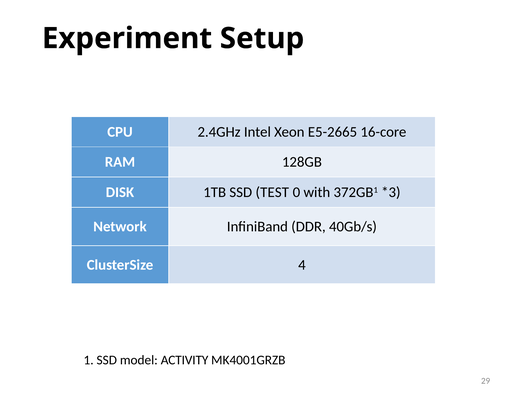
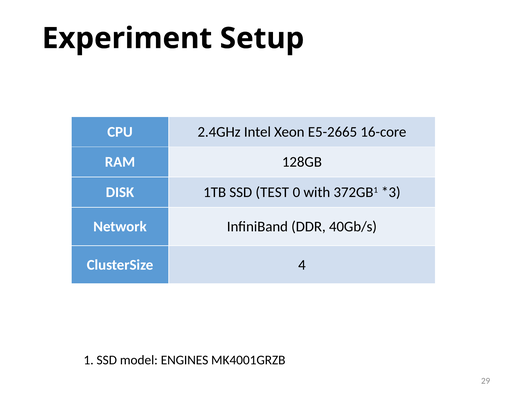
ACTIVITY: ACTIVITY -> ENGINES (185, 360)
